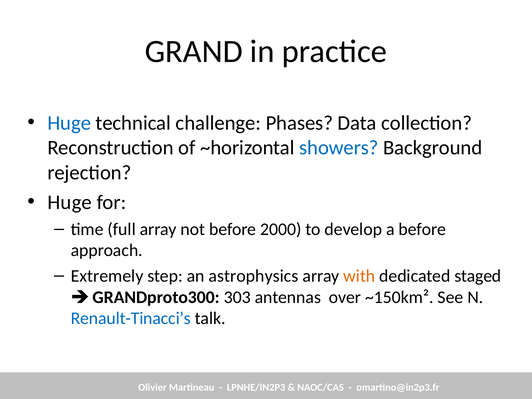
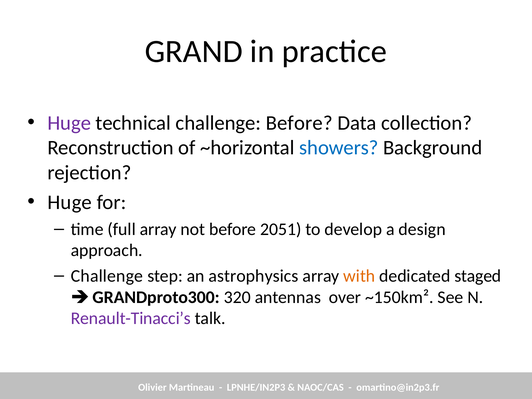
Huge colour: blue -> purple (69, 123)
challenge Phases: Phases -> Before (299, 123)
2000: 2000 -> 2051 (281, 229)
a before: before -> design (422, 229)
Extremely: Extremely -> Challenge (107, 276)
303: 303 -> 320 (237, 297)
Renault-Tinacci’s colour: blue -> purple (131, 318)
